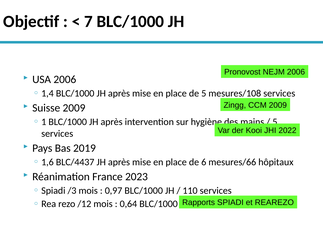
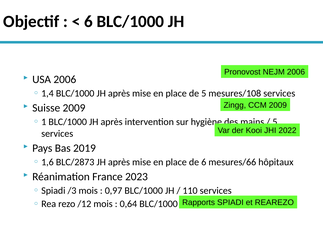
7: 7 -> 6 (88, 22)
BLC/4437: BLC/4437 -> BLC/2873 (75, 162)
